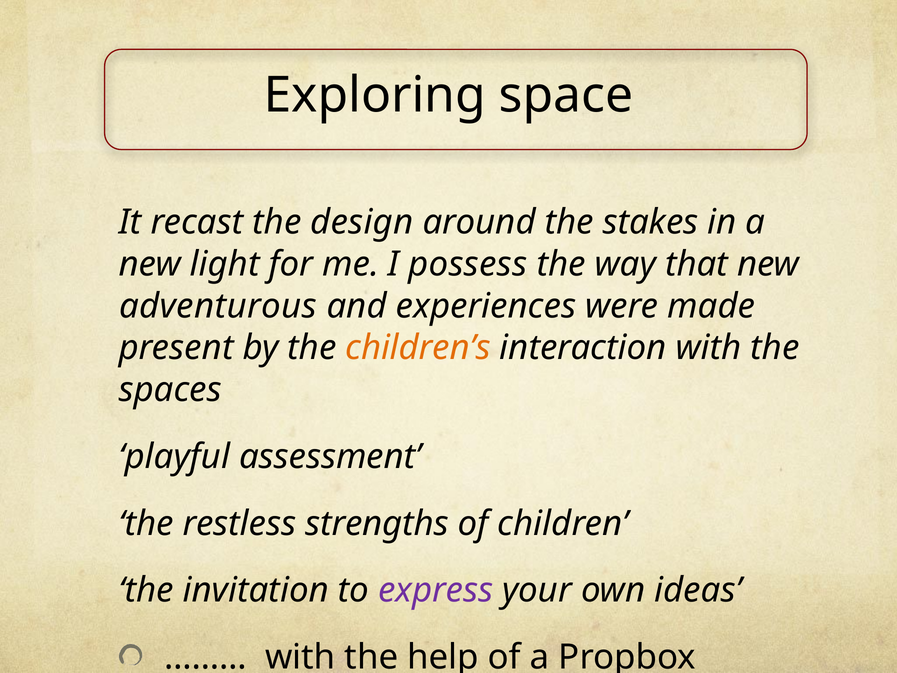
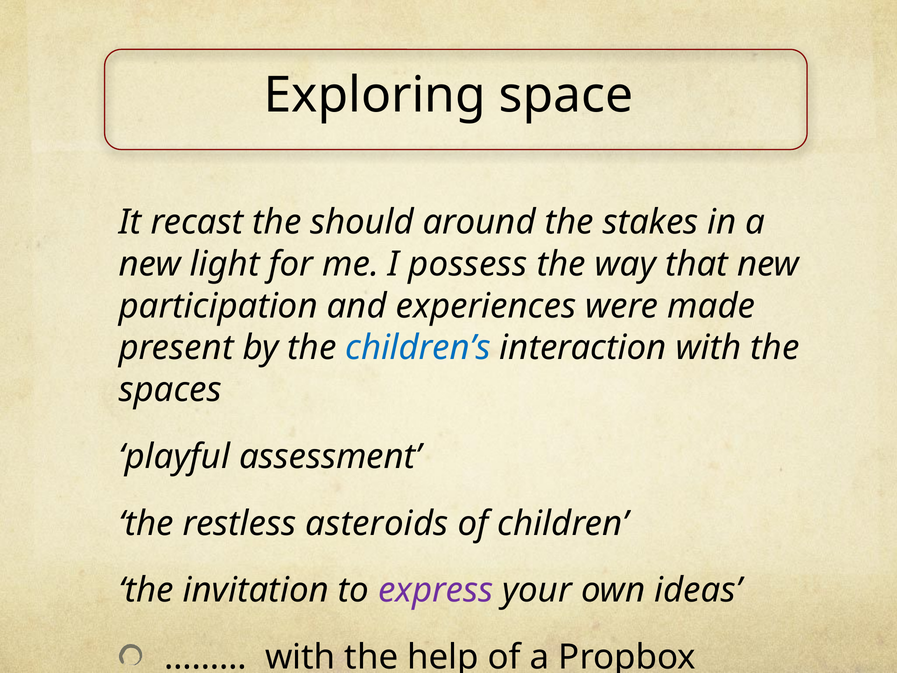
design: design -> should (362, 222)
adventurous: adventurous -> participation (218, 306)
children’s colour: orange -> blue (418, 348)
strengths: strengths -> asteroids (377, 523)
